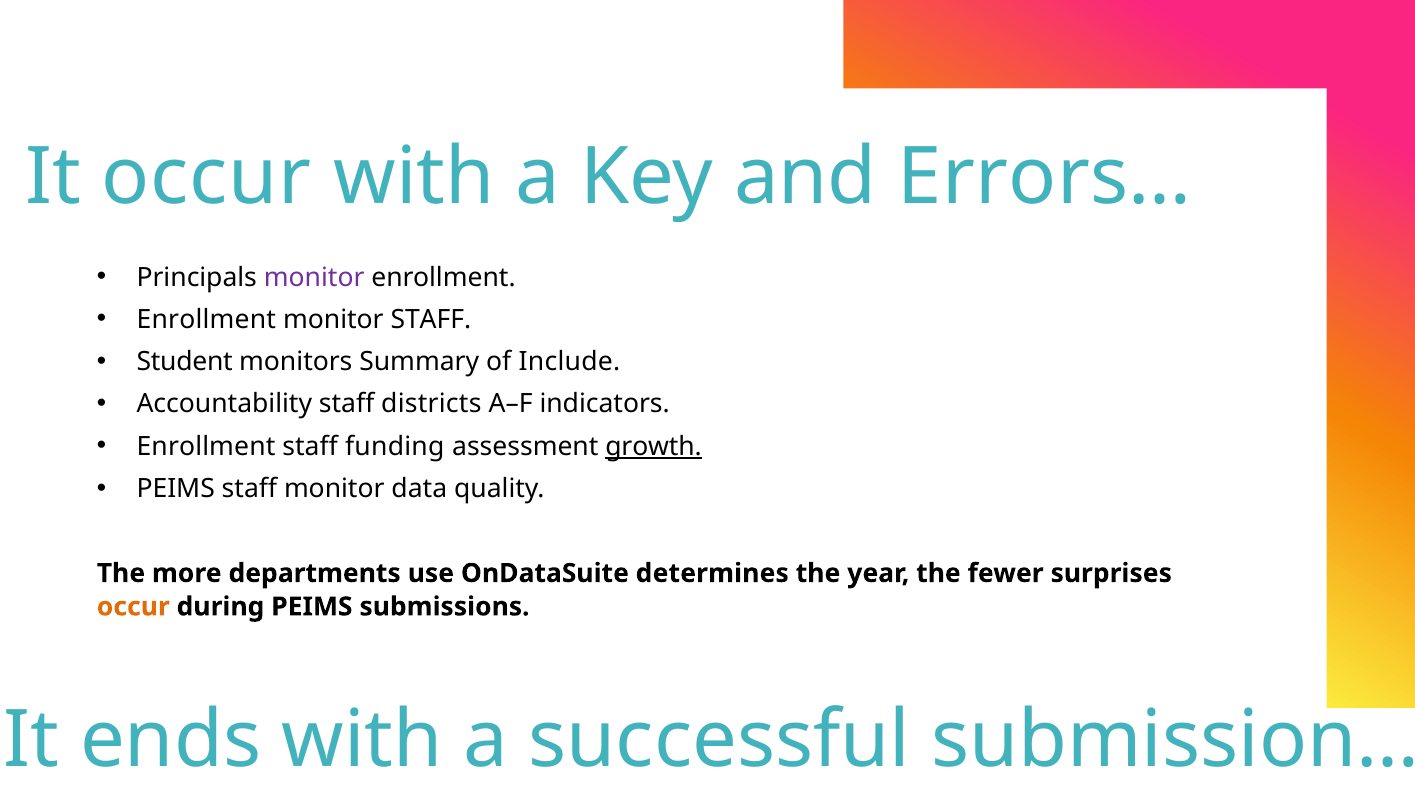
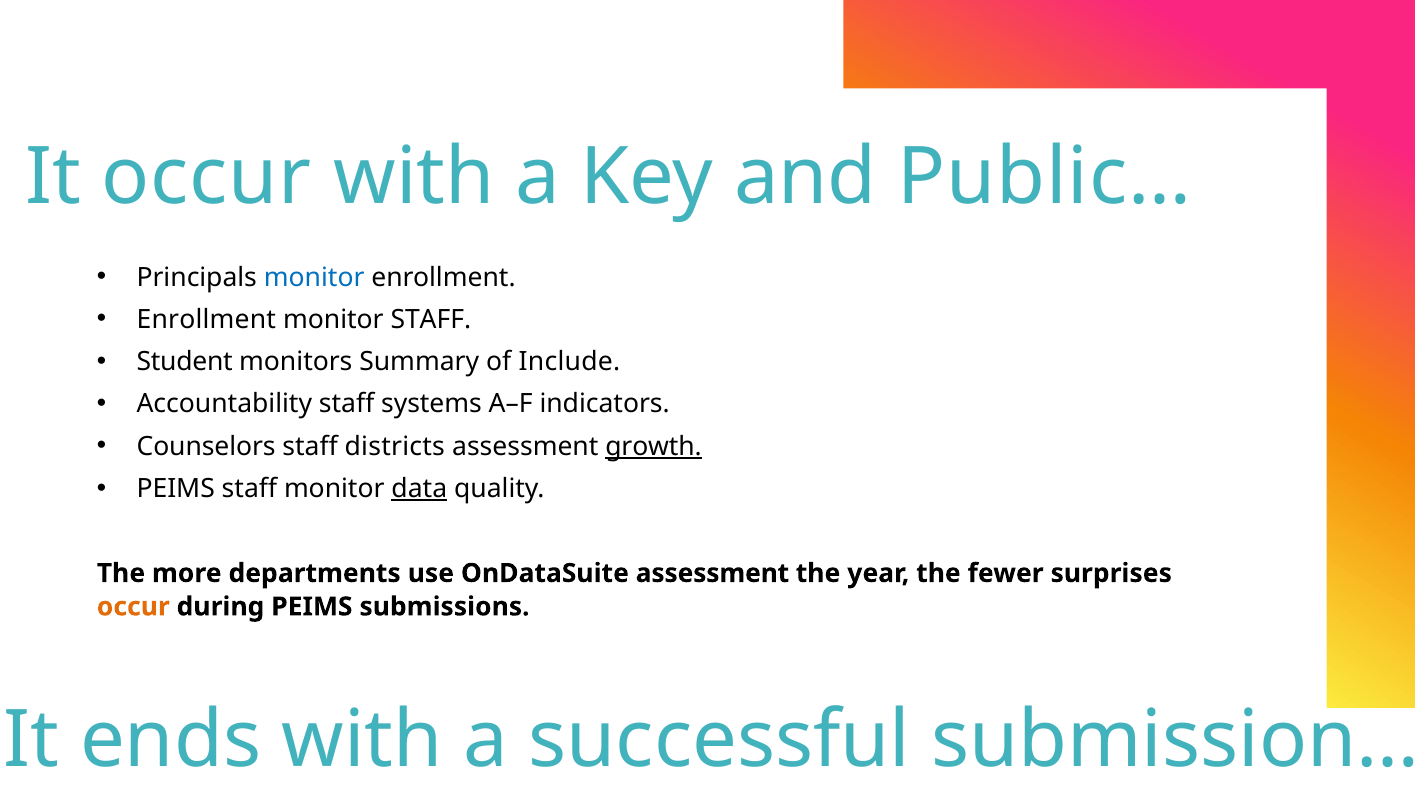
Errors…: Errors… -> Public… (1044, 177)
monitor colour: purple -> blue (314, 277)
districts: districts -> systems (432, 404)
Enrollment: Enrollment -> Counselors (206, 446)
funding: funding -> districts (395, 446)
data underline: none -> present (419, 489)
OnDataSuite determines: determines -> assessment (712, 573)
